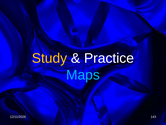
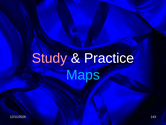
Study colour: yellow -> pink (49, 58)
